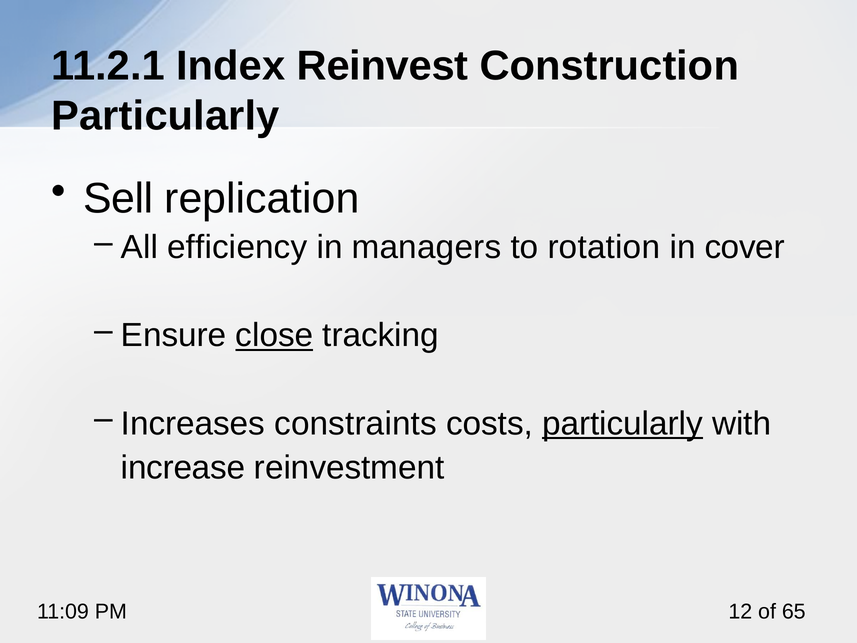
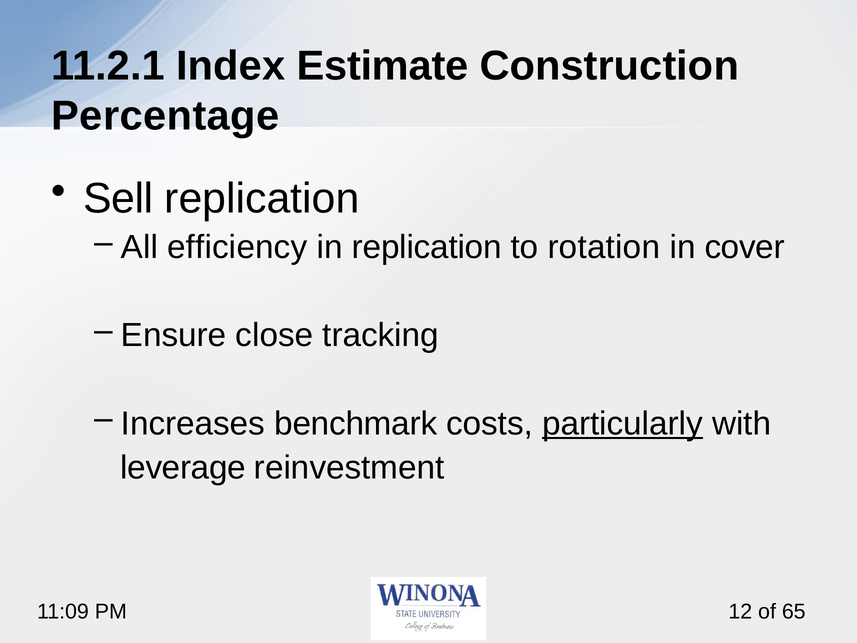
Reinvest: Reinvest -> Estimate (383, 66)
Particularly: Particularly -> Percentage (165, 116)
in managers: managers -> replication (427, 247)
close underline: present -> none (274, 335)
constraints: constraints -> benchmark (356, 423)
increase: increase -> leverage (183, 467)
